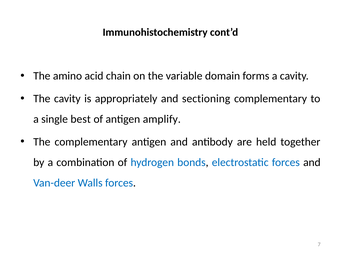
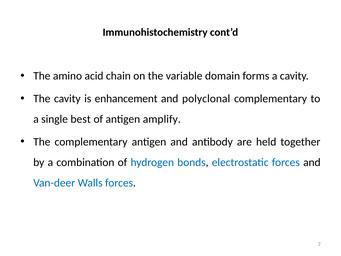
appropriately: appropriately -> enhancement (126, 99)
sectioning: sectioning -> polyclonal (206, 99)
